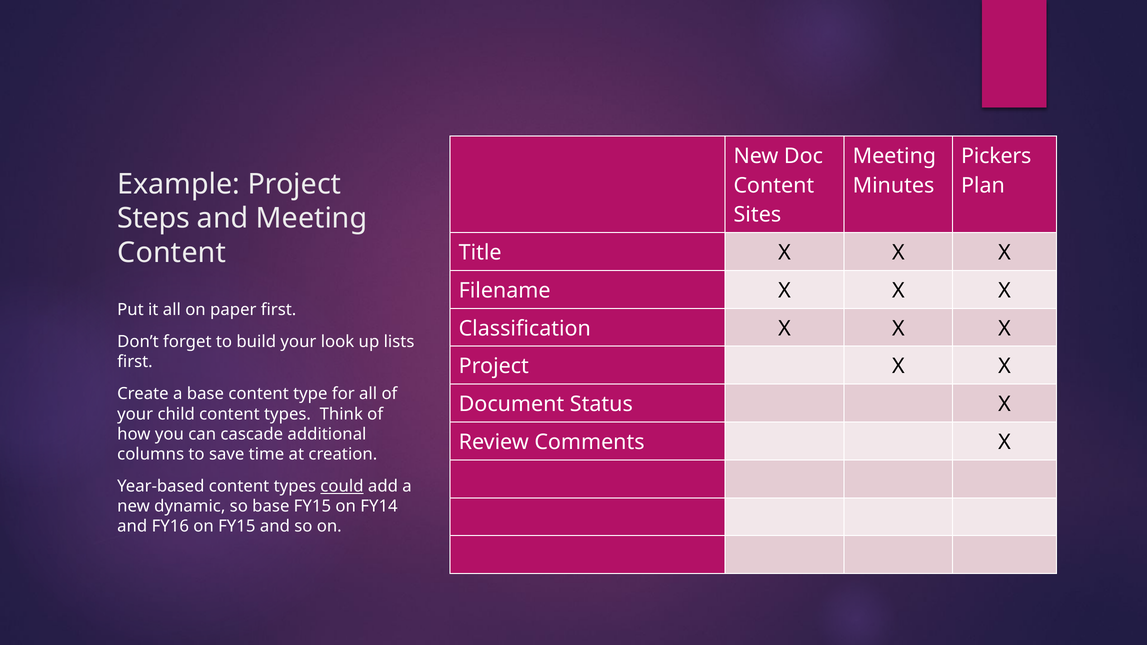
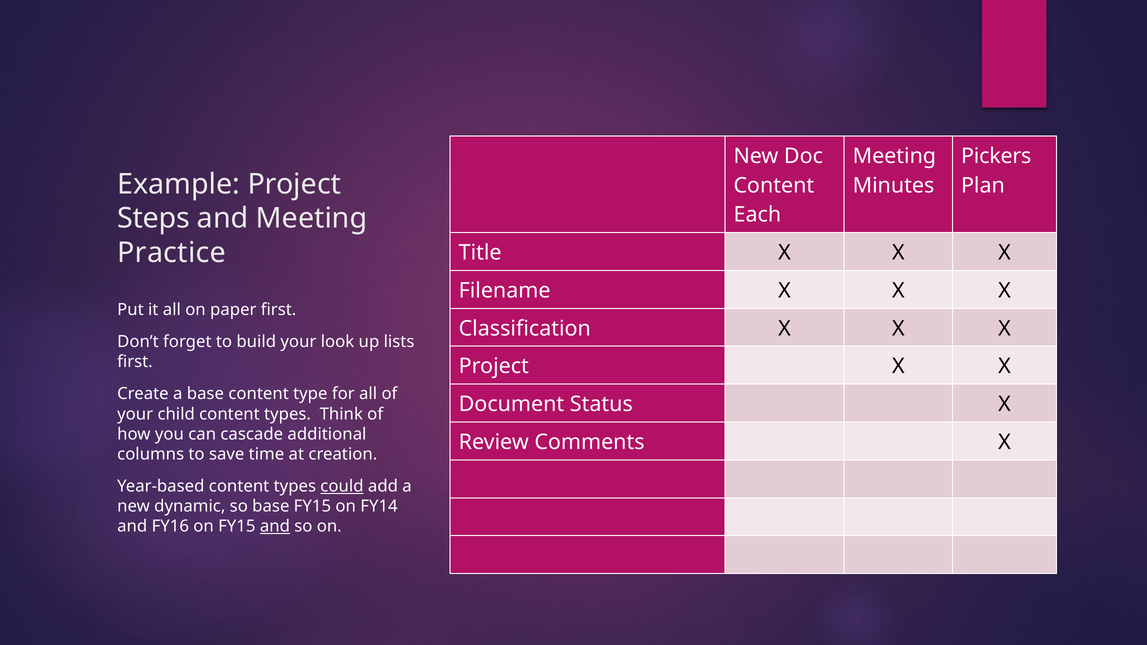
Sites: Sites -> Each (757, 215)
Content: Content -> Practice (172, 253)
and underline: none -> present (275, 527)
